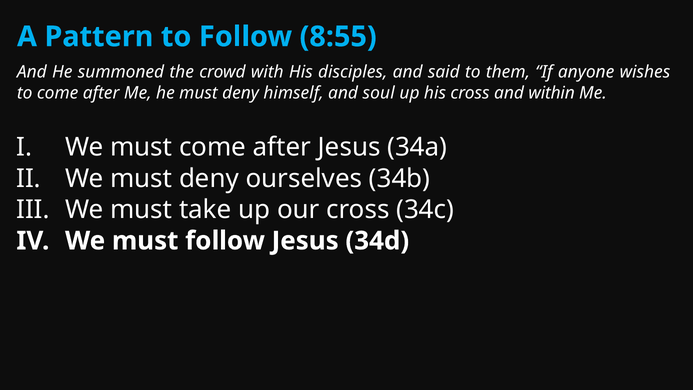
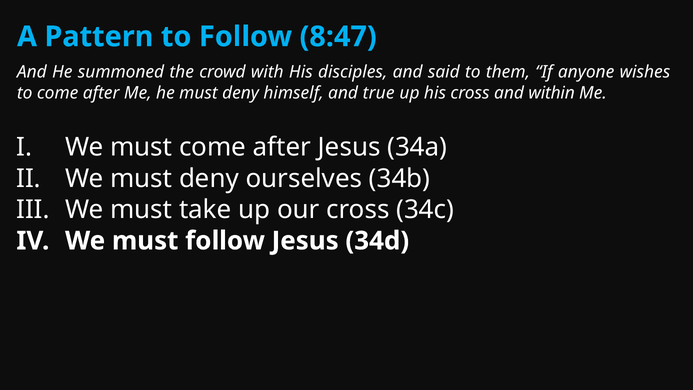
8:55: 8:55 -> 8:47 (338, 37)
soul: soul -> true (379, 93)
